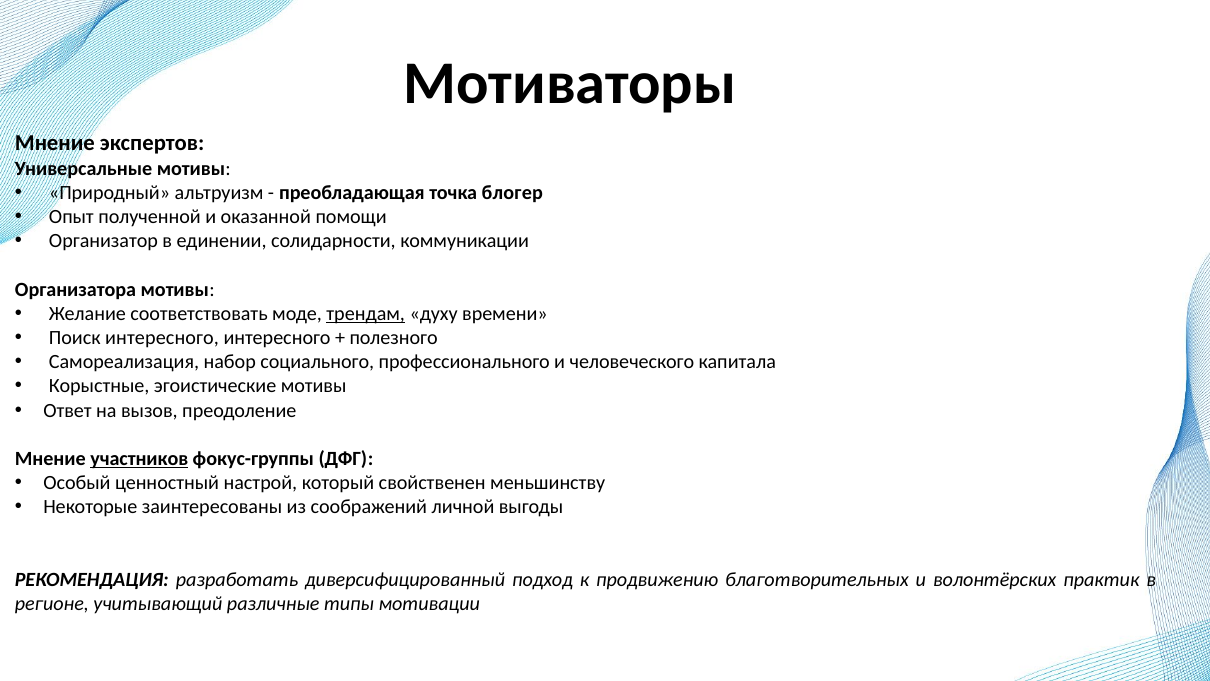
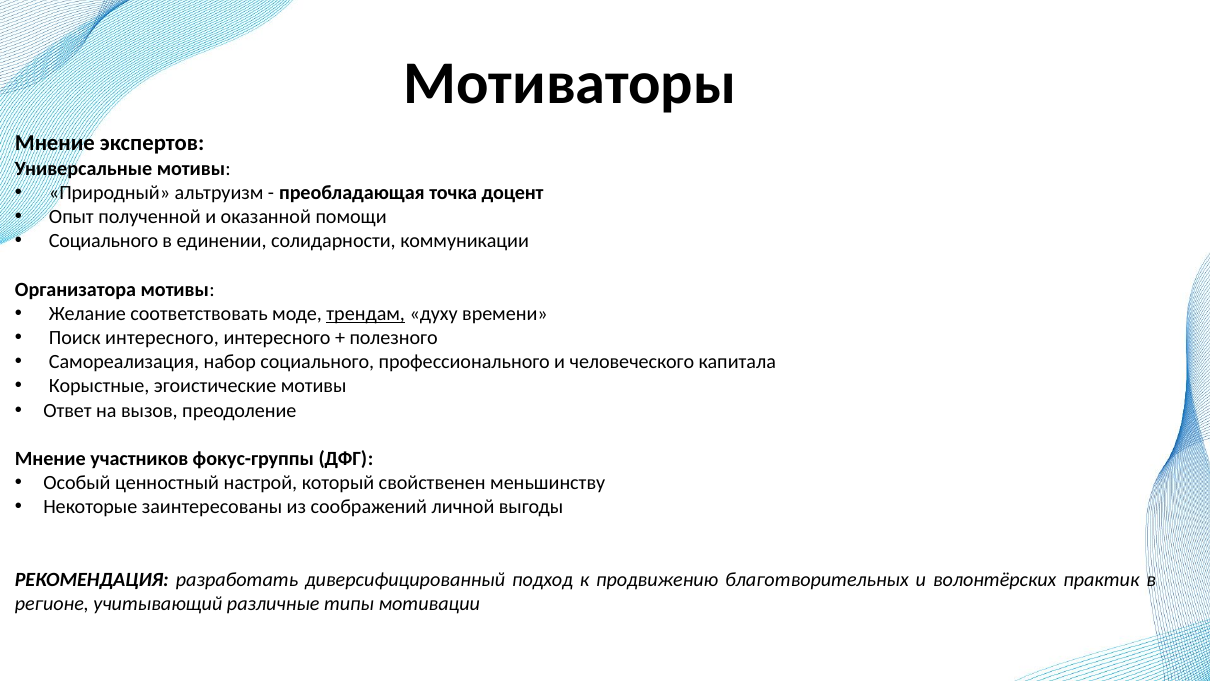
блогер: блогер -> доцент (513, 193)
Организатор: Организатор -> Социального (104, 241)
участников underline: present -> none (139, 459)
